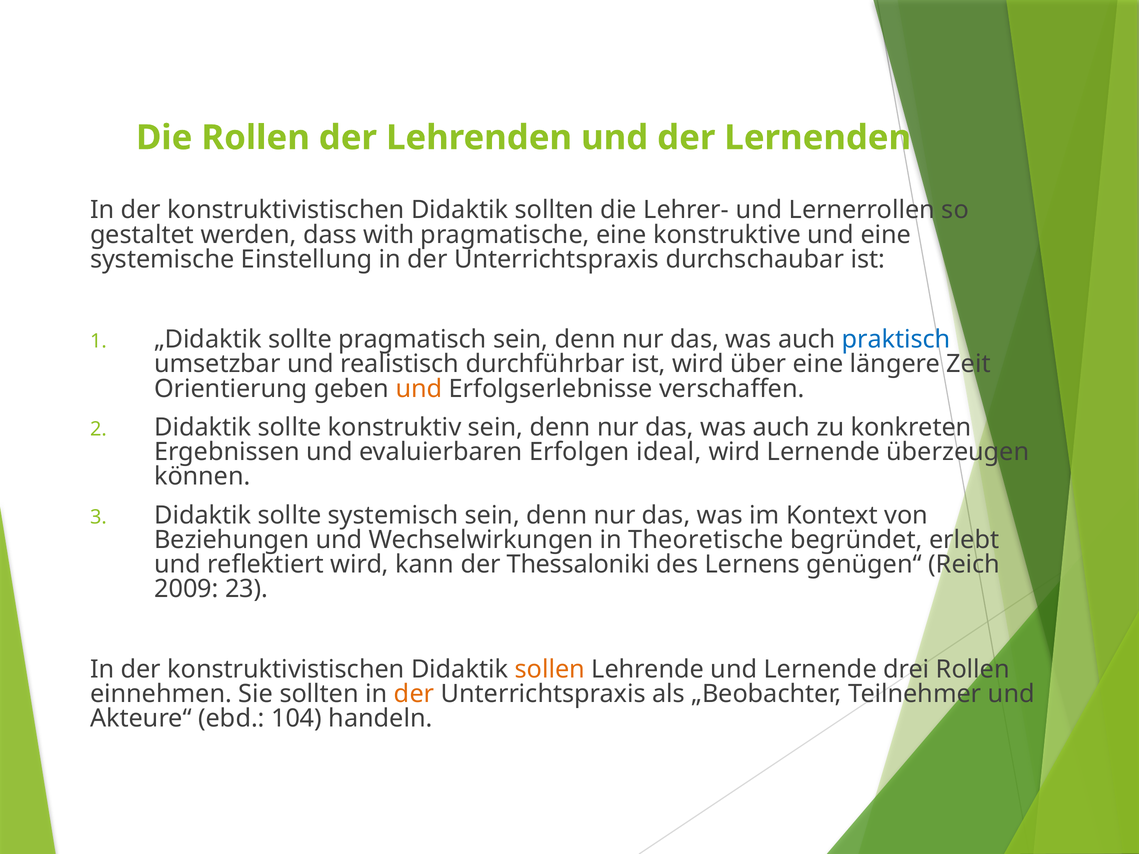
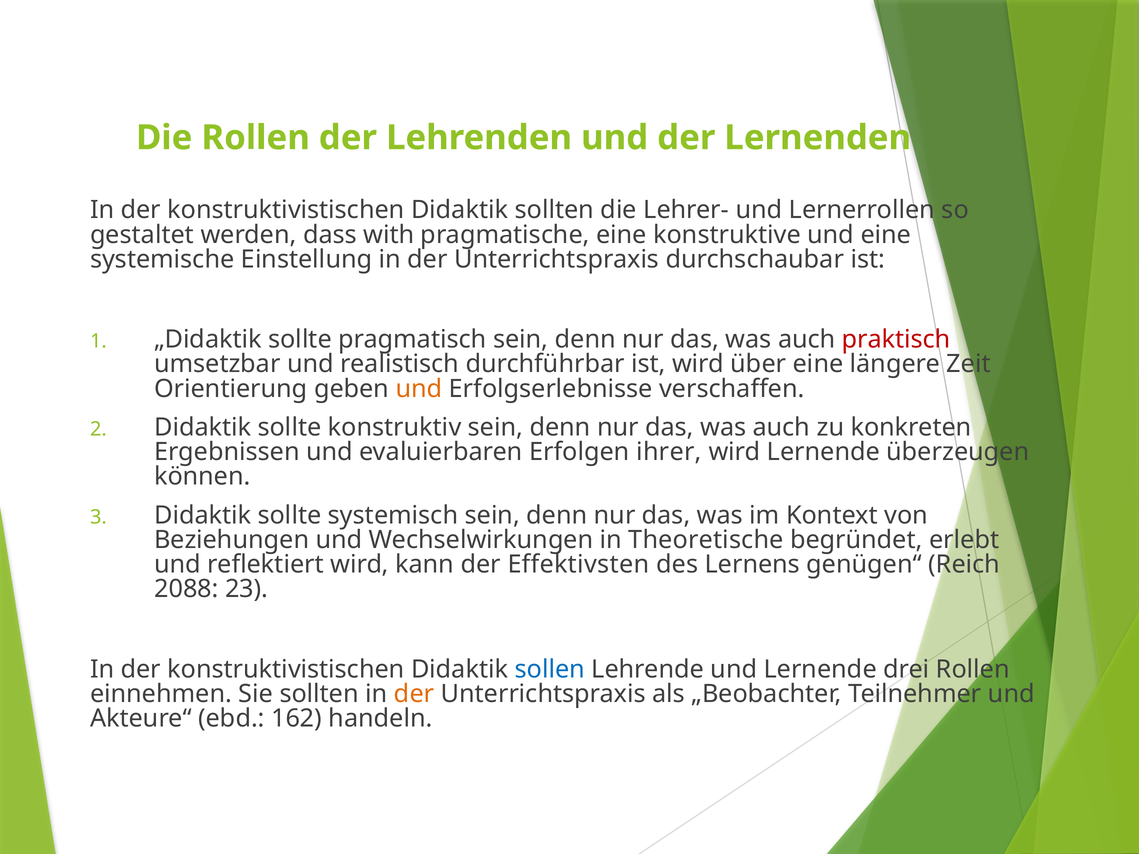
praktisch colour: blue -> red (896, 340)
ideal: ideal -> ihrer (669, 452)
Thessaloniki: Thessaloniki -> Effektivsten (578, 565)
2009: 2009 -> 2088 (186, 589)
sollen colour: orange -> blue (550, 670)
104: 104 -> 162 (297, 719)
